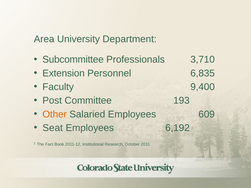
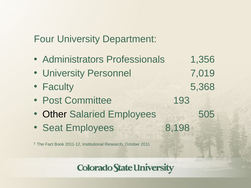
Area: Area -> Four (44, 39)
Subcommittee: Subcommittee -> Administrators (73, 60)
3,710: 3,710 -> 1,356 (203, 60)
Extension: Extension -> University (64, 73)
6,835: 6,835 -> 7,019 (203, 73)
9,400: 9,400 -> 5,368 (203, 87)
Other colour: orange -> black (55, 114)
609: 609 -> 505 (207, 114)
6,192: 6,192 -> 8,198 (177, 128)
